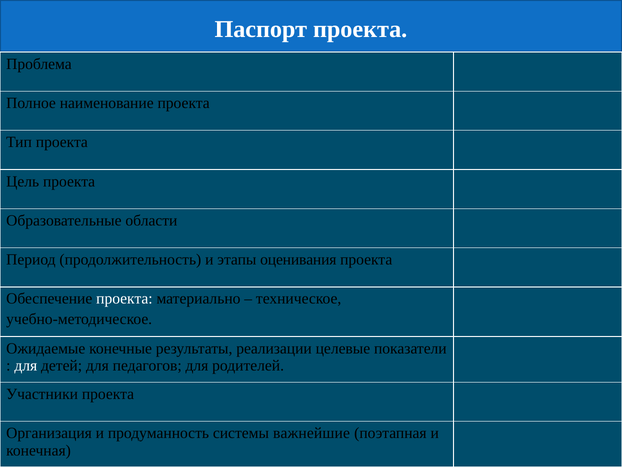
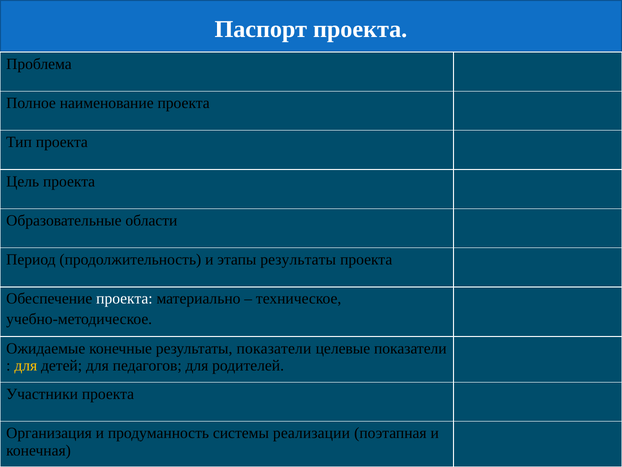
этапы оценивания: оценивания -> результаты (298, 259)
результаты реализации: реализации -> показатели (274, 348)
для colour: white -> yellow (26, 365)
важнейшие: важнейшие -> реализации (311, 433)
